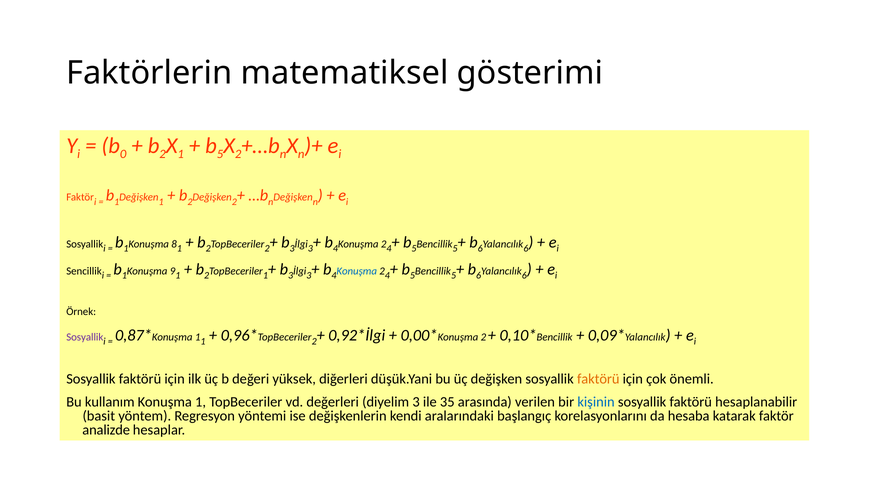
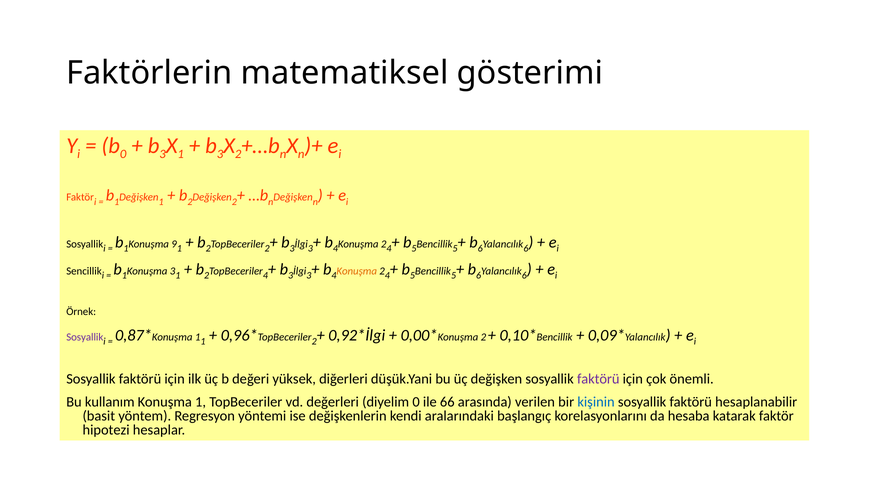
2: 2 -> 3 (163, 154)
5: 5 -> 3 (220, 154)
8: 8 -> 9 (174, 244)
Konuşma 9: 9 -> 3 (173, 271)
TopBeceriler 1: 1 -> 4 (265, 275)
Konuşma colour: blue -> orange (357, 271)
faktörü colour: orange -> purple (598, 379)
diyelim 3: 3 -> 0 (416, 402)
35: 35 -> 66 (447, 402)
analizde: analizde -> hipotezi (106, 430)
